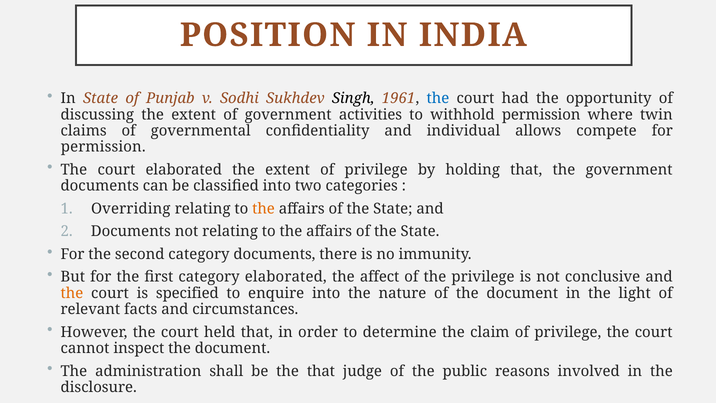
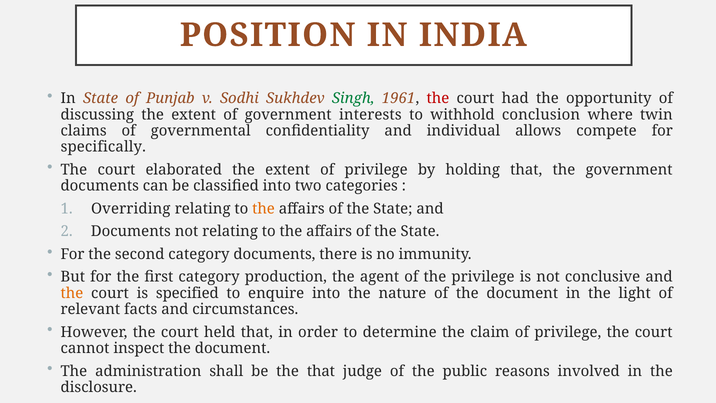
Singh colour: black -> green (353, 98)
the colour: blue -> red (438, 98)
activities: activities -> interests (370, 115)
withhold permission: permission -> conclusion (541, 115)
permission: permission -> specifically (103, 147)
category elaborated: elaborated -> production (286, 277)
affect: affect -> agent (380, 277)
